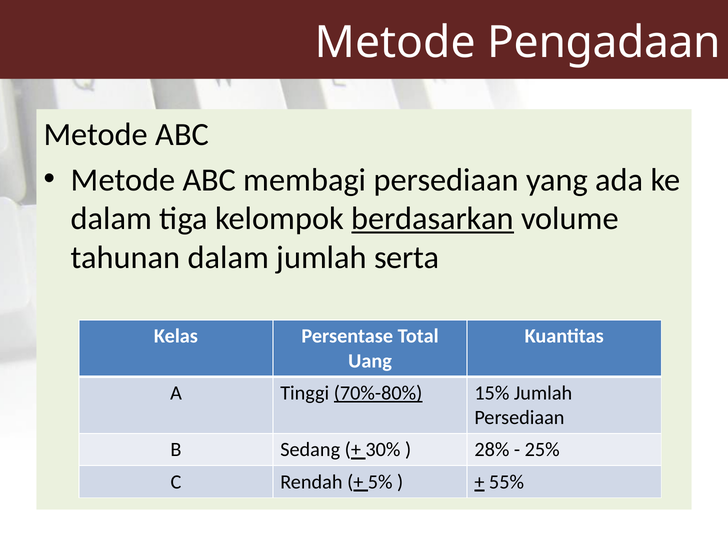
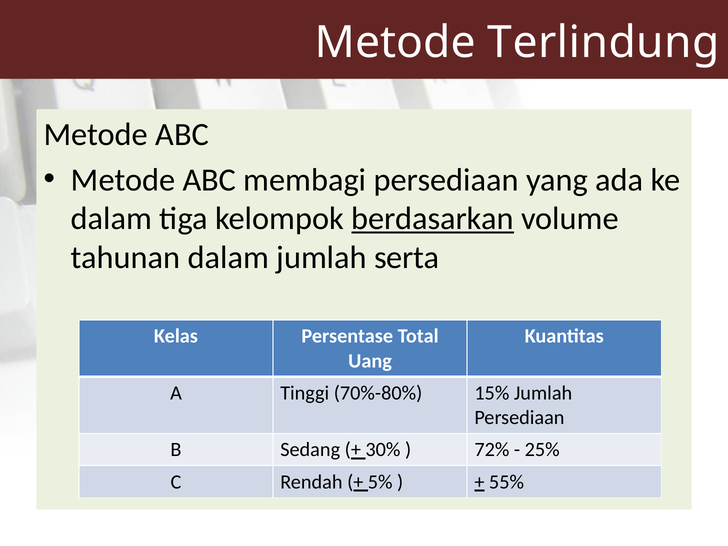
Pengadaan: Pengadaan -> Terlindung (604, 43)
70%-80% underline: present -> none (378, 393)
28%: 28% -> 72% (492, 450)
